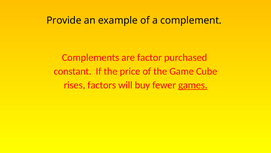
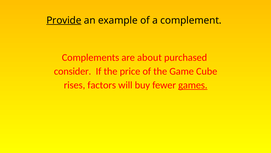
Provide underline: none -> present (64, 20)
factor: factor -> about (149, 57)
constant: constant -> consider (73, 71)
